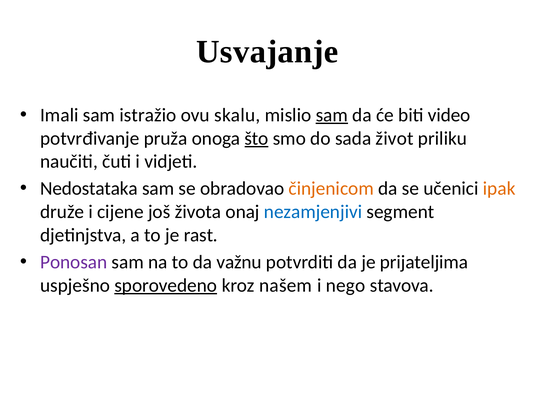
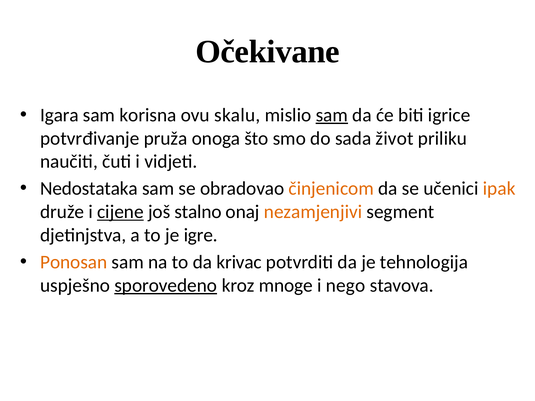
Usvajanje: Usvajanje -> Očekivane (268, 52)
Imali: Imali -> Igara (59, 115)
istražio: istražio -> korisna (148, 115)
video: video -> igrice (449, 115)
što underline: present -> none (257, 138)
cijene underline: none -> present (120, 212)
života: života -> stalno (198, 212)
nezamjenjivi colour: blue -> orange (313, 212)
rast: rast -> igre (201, 235)
Ponosan colour: purple -> orange (74, 262)
važnu: važnu -> krivac (239, 262)
prijateljima: prijateljima -> tehnologija (424, 262)
našem: našem -> mnoge (286, 285)
